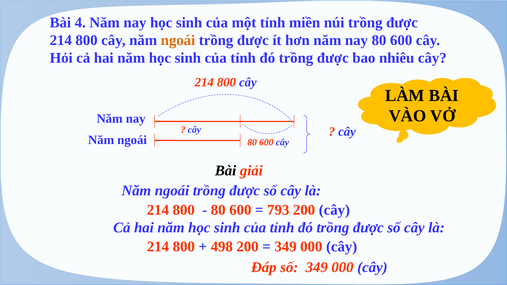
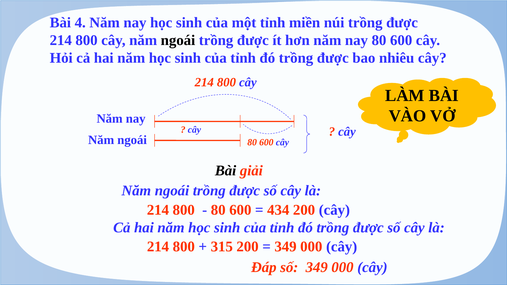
ngoái colour: orange -> black (178, 40)
793: 793 -> 434 (278, 210)
498: 498 -> 315 (222, 247)
